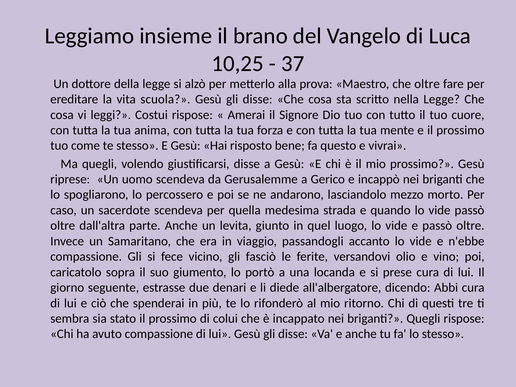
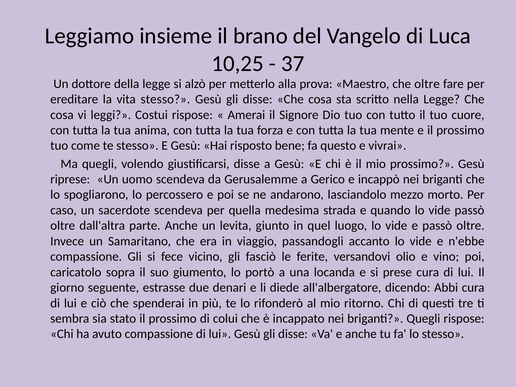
vita scuola: scuola -> stesso (165, 99)
